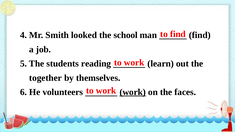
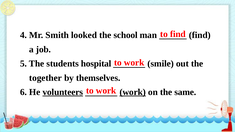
reading: reading -> hospital (96, 64)
learn: learn -> smile (161, 64)
volunteers underline: none -> present (63, 92)
faces: faces -> same (185, 92)
